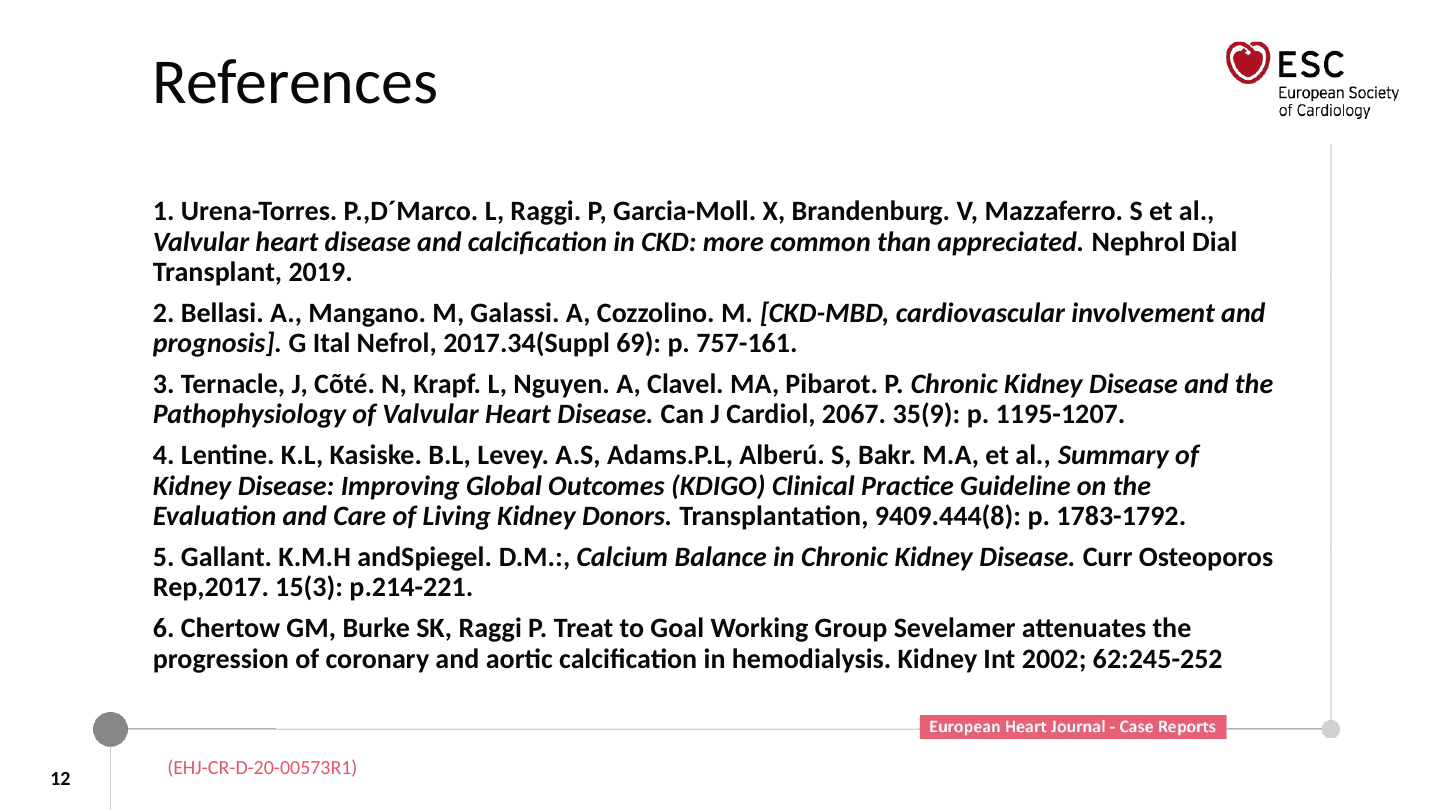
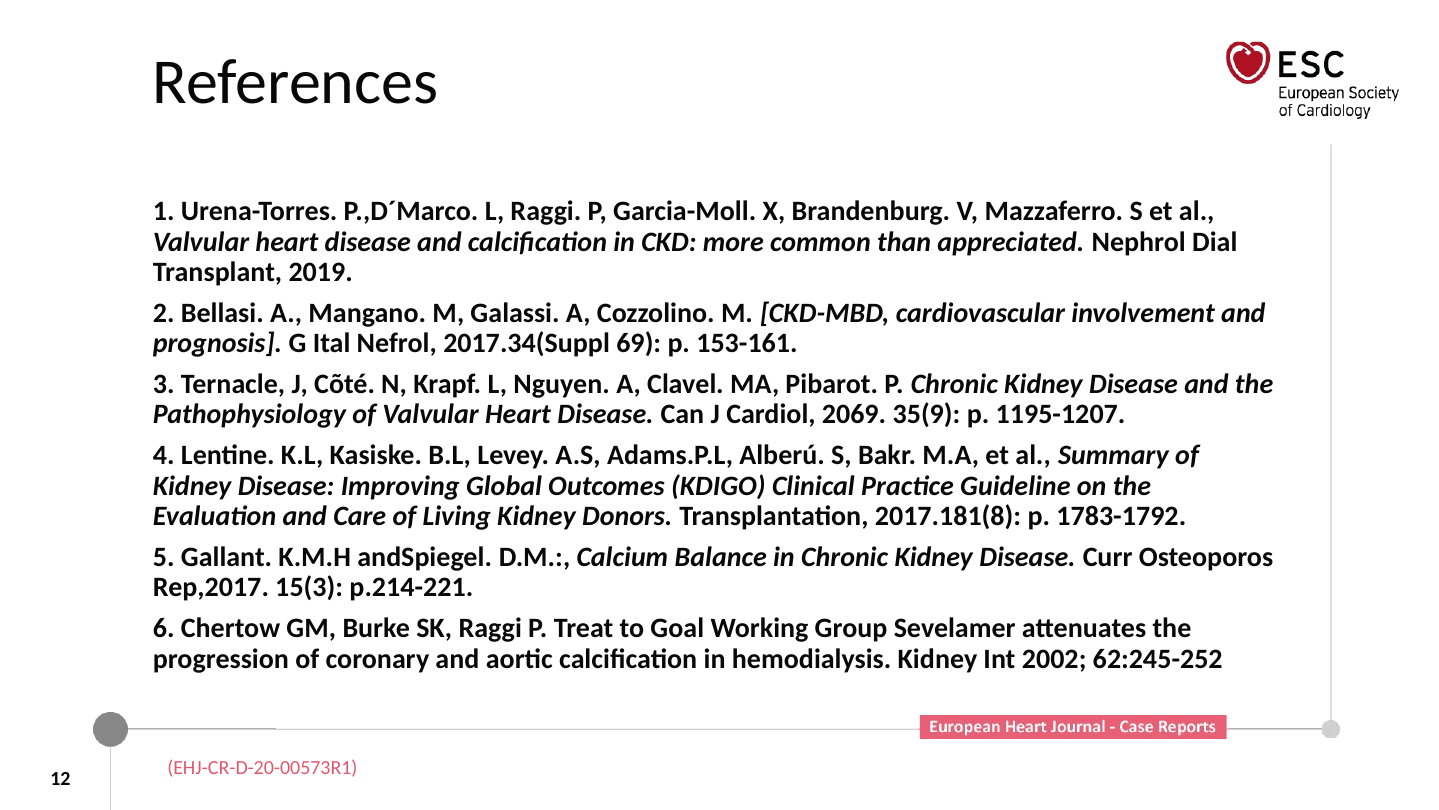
757-161: 757-161 -> 153-161 (747, 343)
2067: 2067 -> 2069 (854, 414)
9409.444(8: 9409.444(8 -> 2017.181(8 (948, 516)
